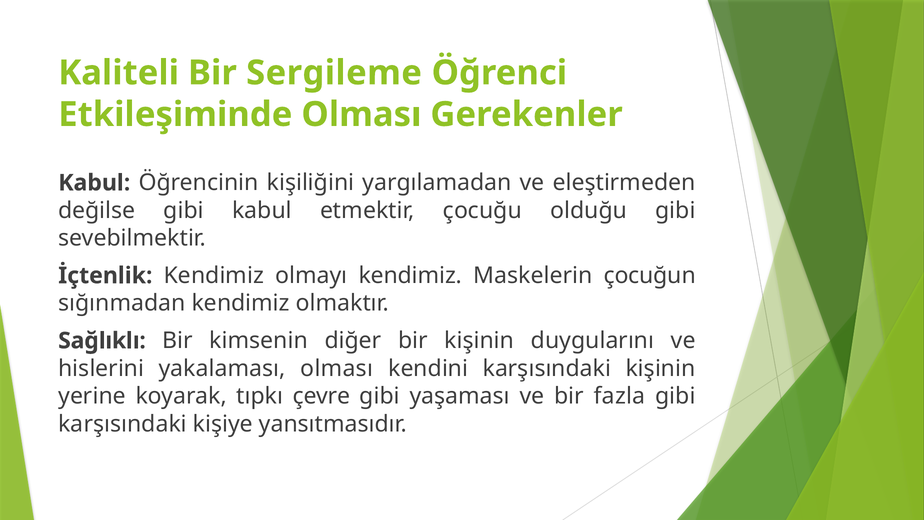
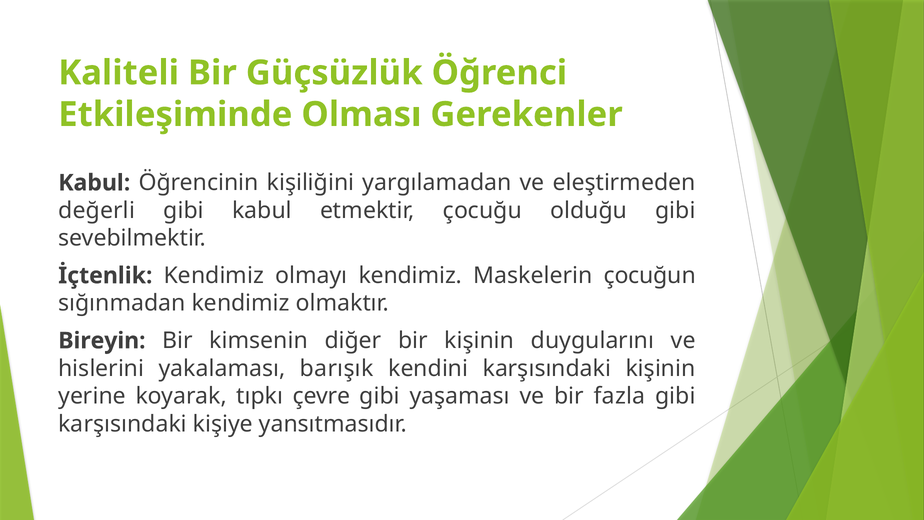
Sergileme: Sergileme -> Güçsüzlük (334, 73)
değilse: değilse -> değerli (97, 210)
Sağlıklı: Sağlıklı -> Bireyin (102, 341)
yakalaması olması: olması -> barışık (337, 368)
